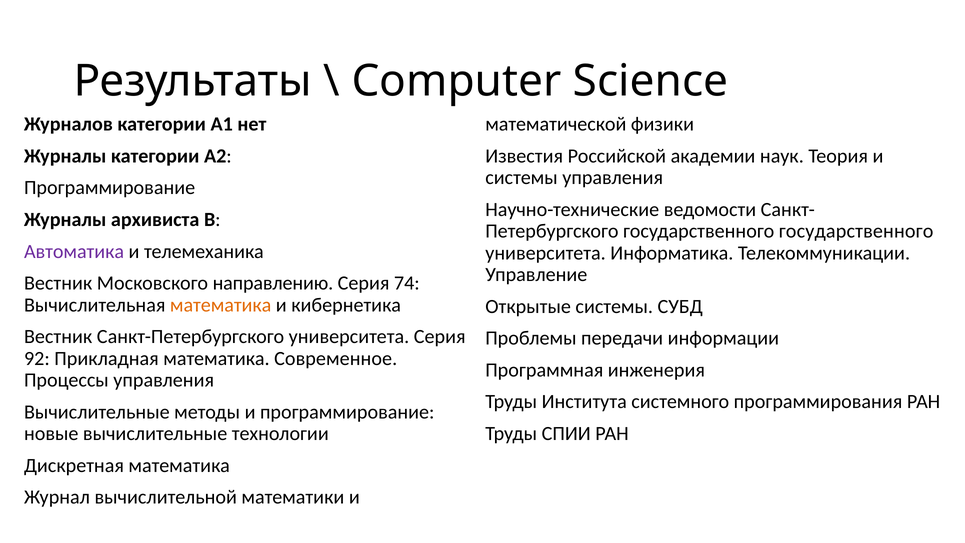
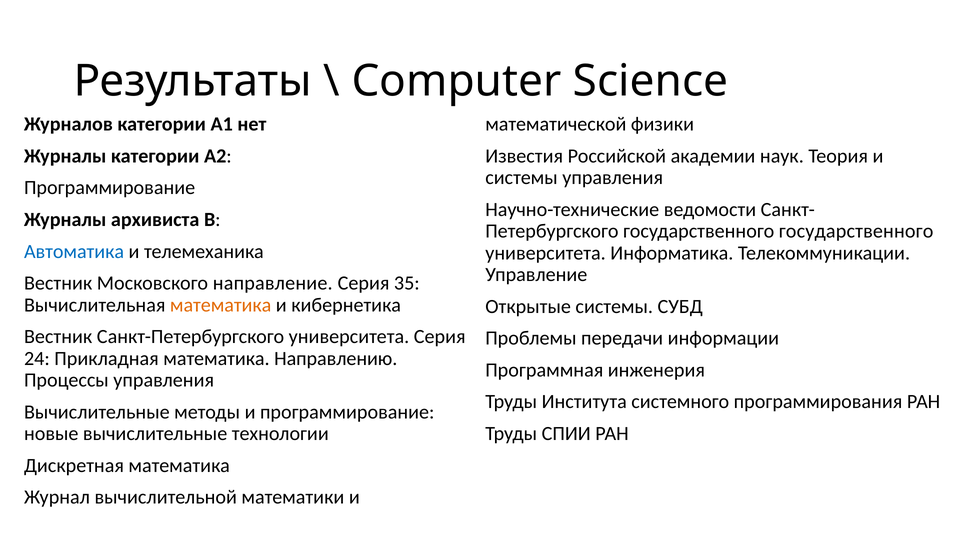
Автоматика colour: purple -> blue (74, 251)
направлению: направлению -> направление (273, 283)
74: 74 -> 35 (407, 283)
92: 92 -> 24 (37, 358)
Современное: Современное -> Направлению (336, 358)
